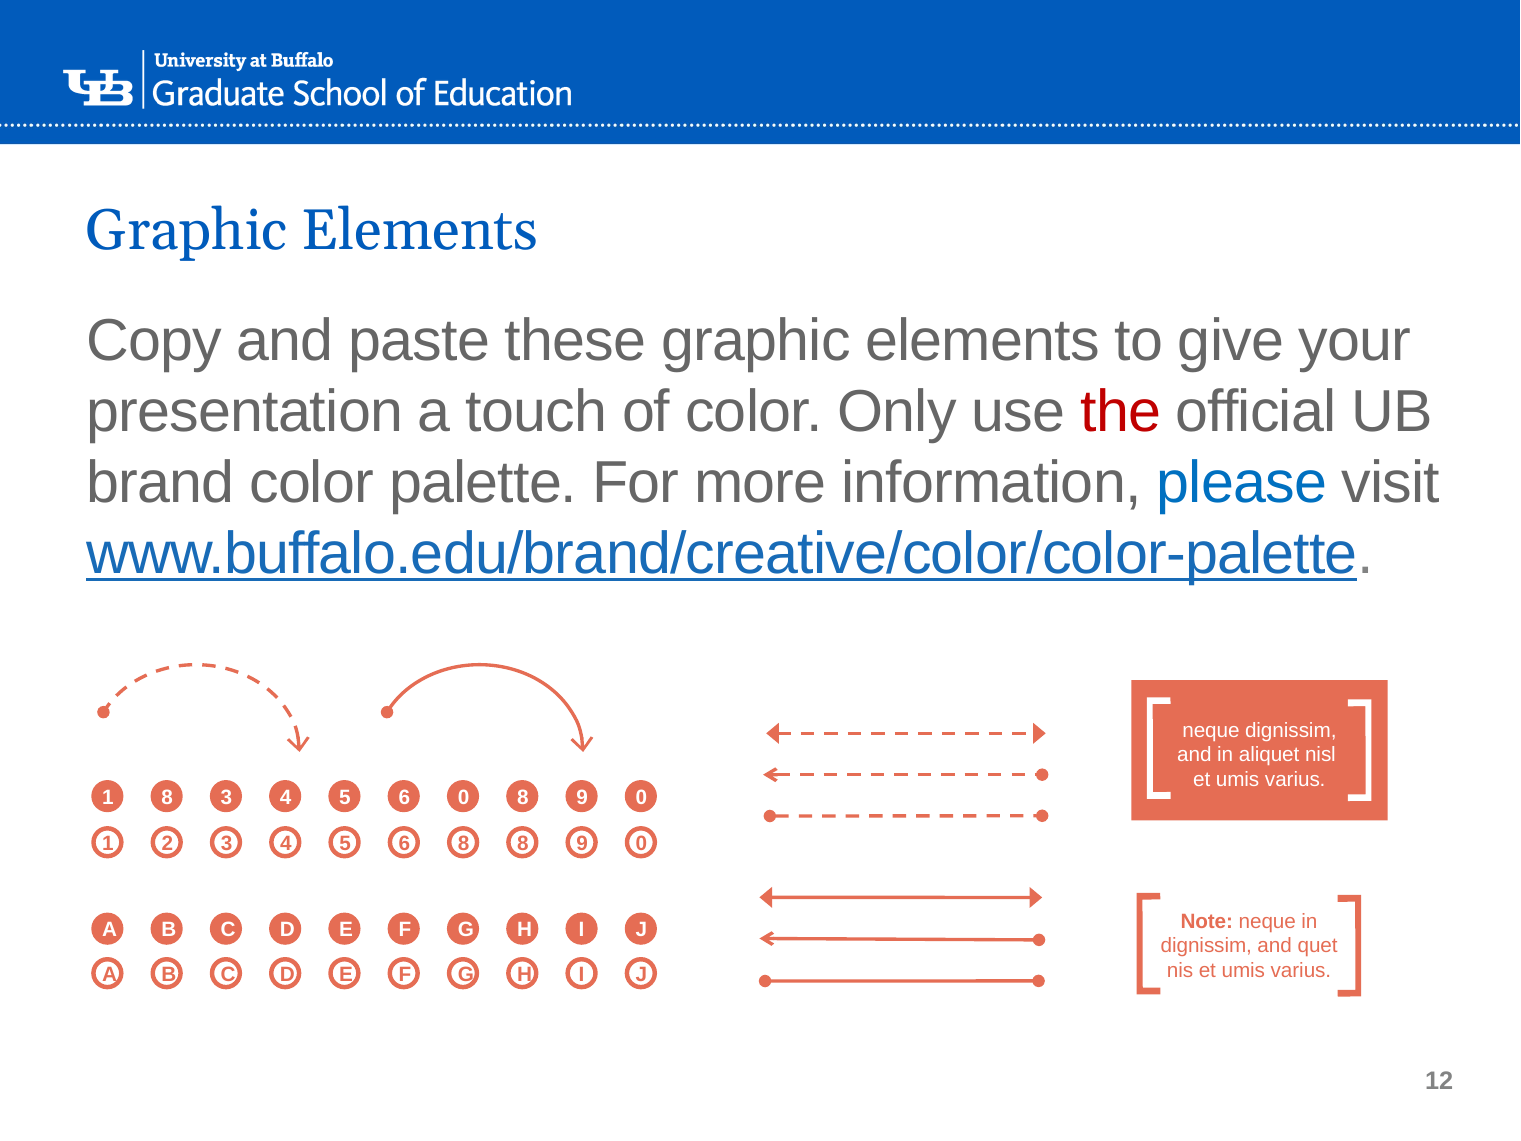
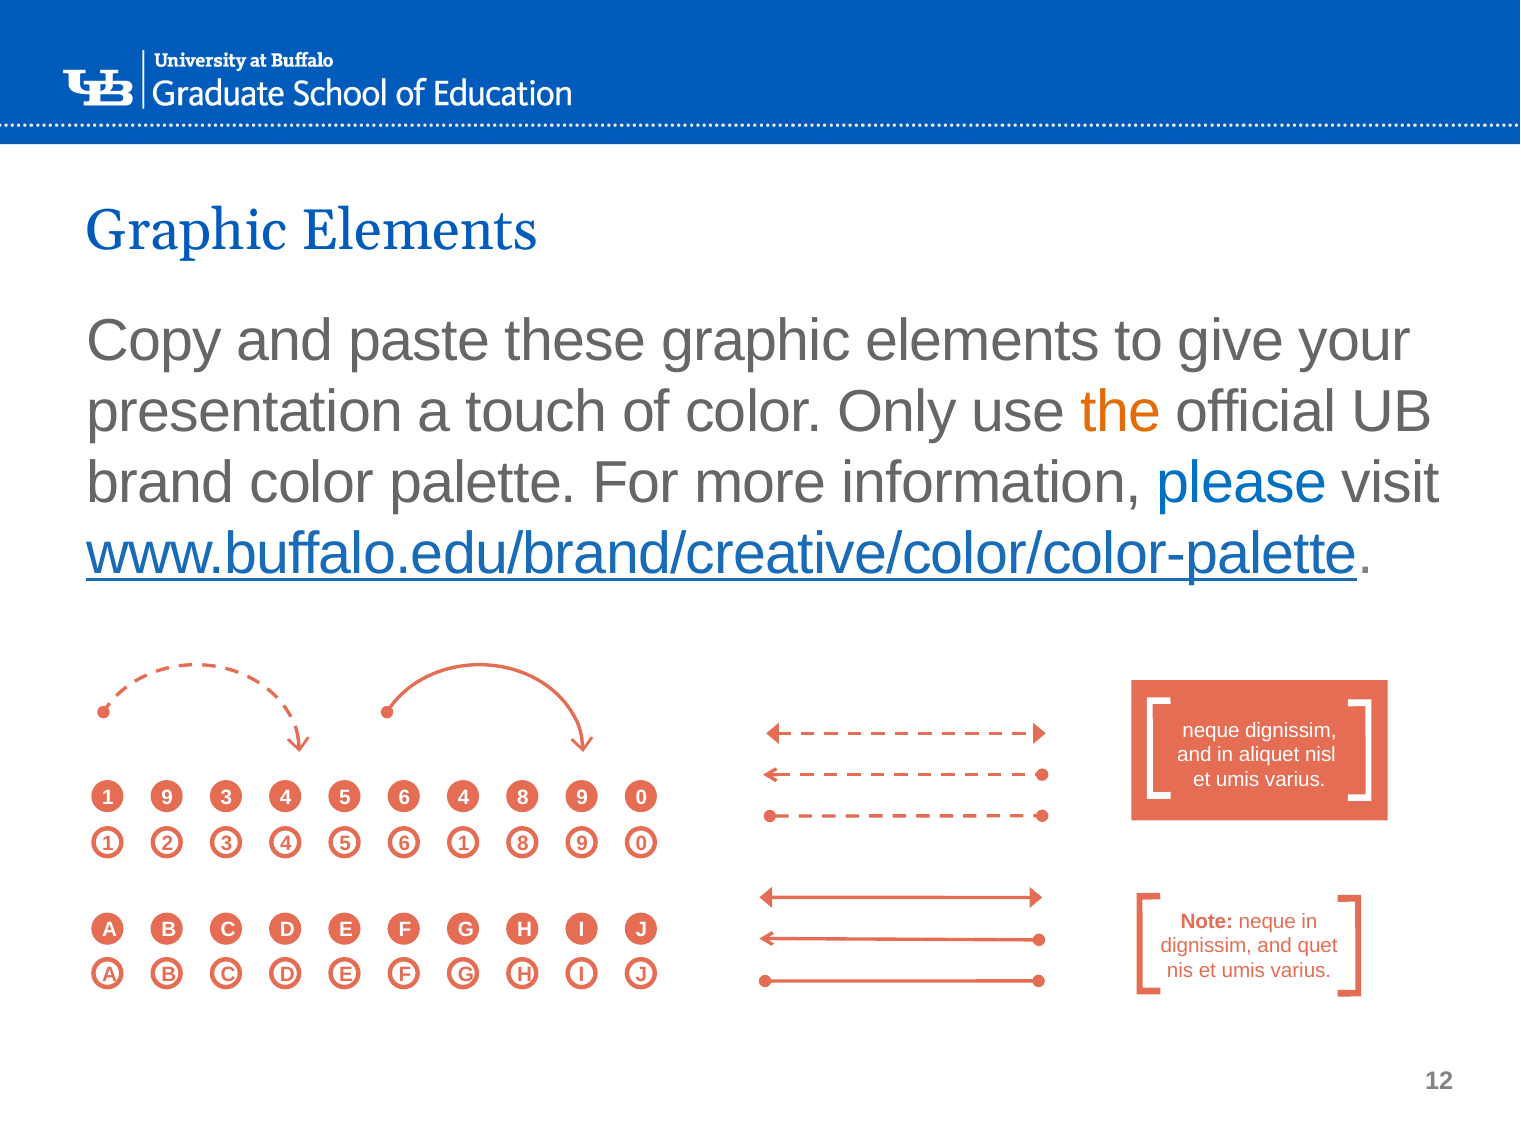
the colour: red -> orange (1121, 412)
1 8: 8 -> 9 (167, 797)
6 0: 0 -> 4 (464, 797)
6 8: 8 -> 1 (464, 843)
